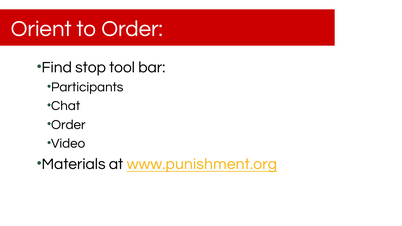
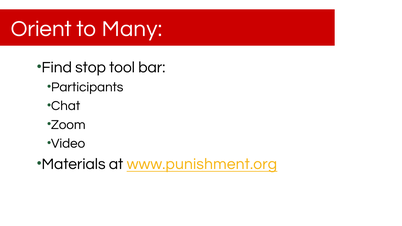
to Order: Order -> Many (132, 29)
Order: Order -> Zoom (68, 125)
